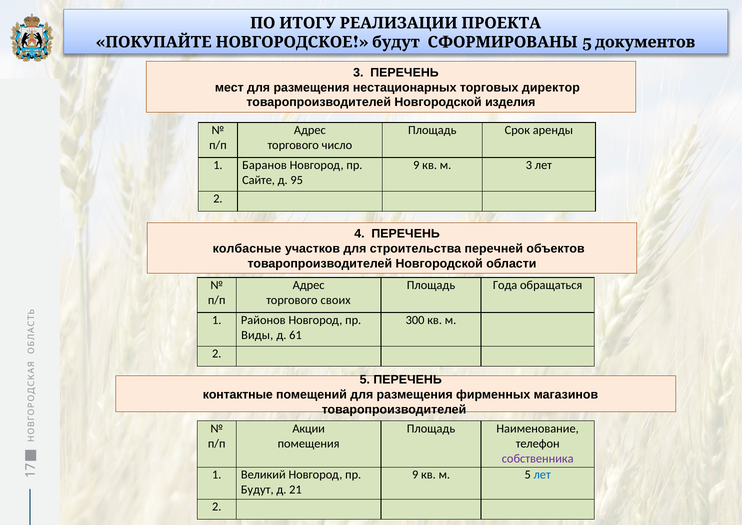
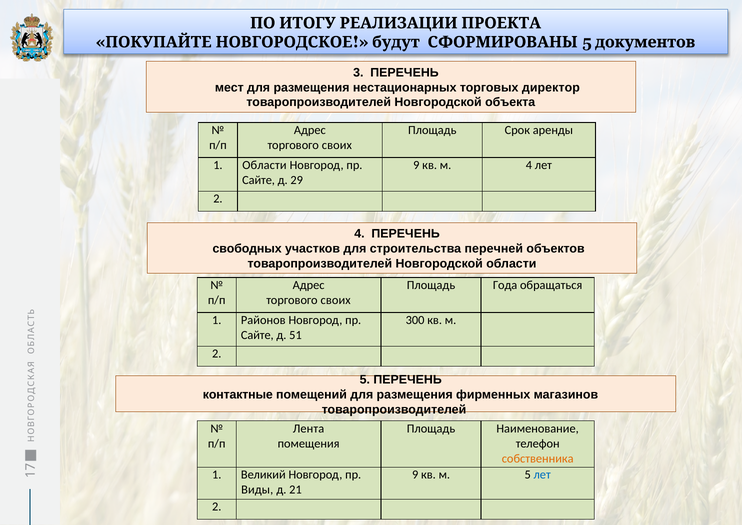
изделия: изделия -> объекта (510, 102)
число: число -> своих (337, 145)
1 Баранов: Баранов -> Области (264, 165)
м 3: 3 -> 4 (529, 165)
95: 95 -> 29 (297, 180)
колбасные: колбасные -> свободных (247, 249)
Виды: Виды -> Сайте (257, 335)
61: 61 -> 51 (295, 335)
Акции: Акции -> Лента (309, 428)
собственника colour: purple -> orange (538, 458)
Будут: Будут -> Виды (257, 490)
